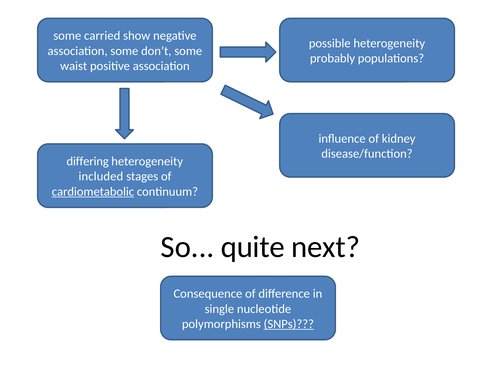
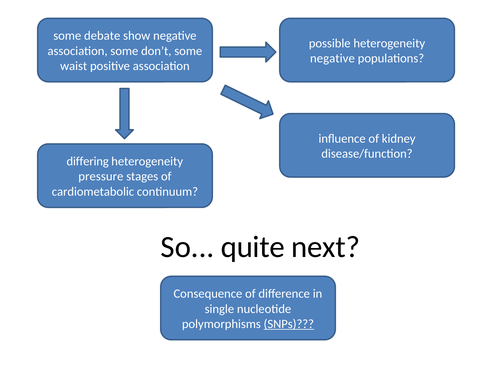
carried: carried -> debate (102, 36)
probably: probably -> negative (332, 58)
included: included -> pressure (101, 177)
cardiometabolic underline: present -> none (93, 192)
